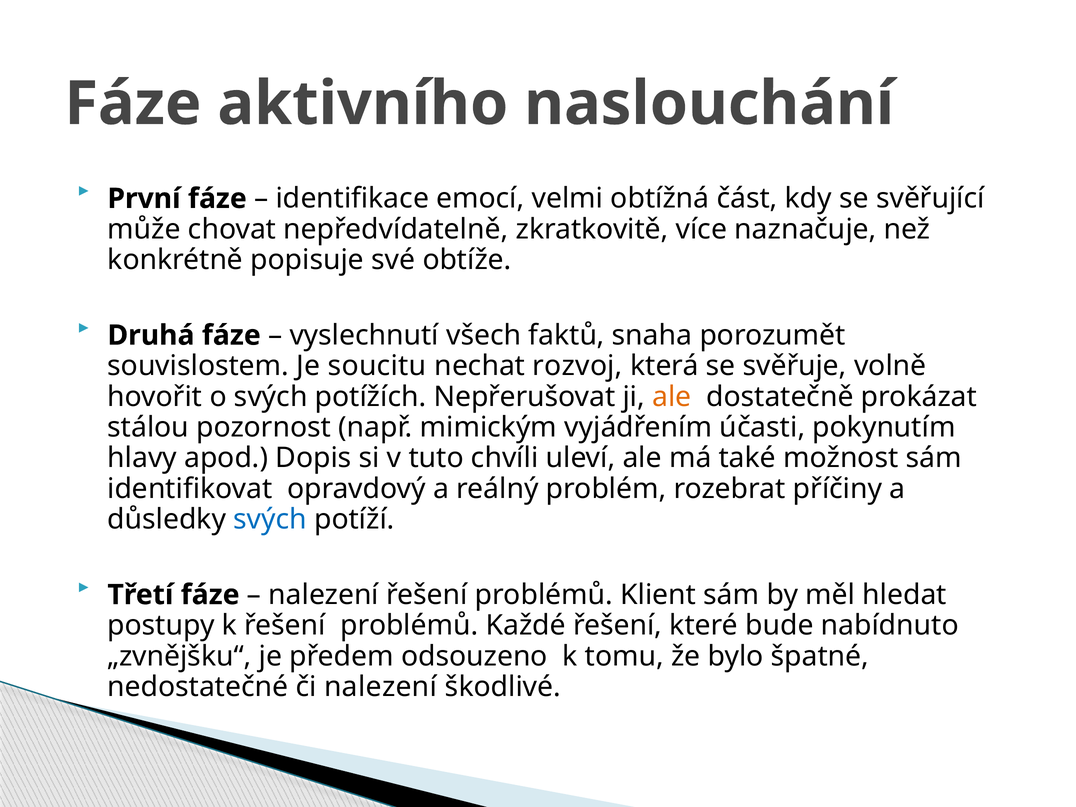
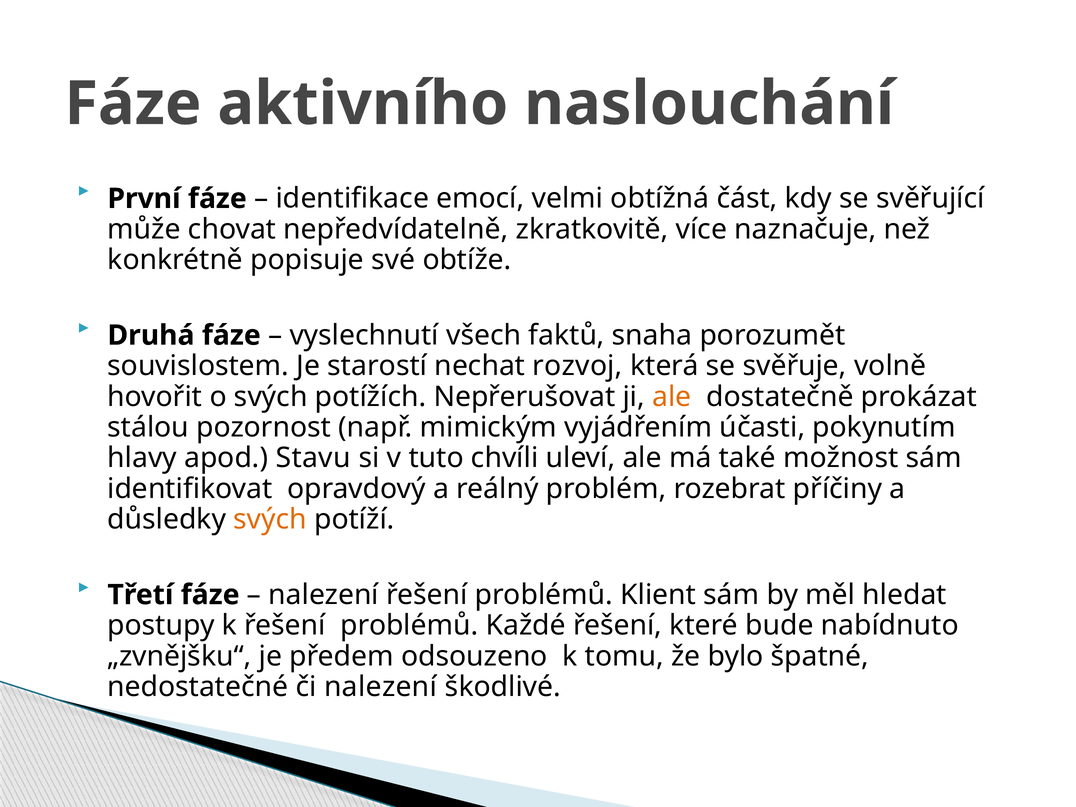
soucitu: soucitu -> starostí (377, 366)
Dopis: Dopis -> Stavu (313, 458)
svých colour: blue -> orange (270, 519)
